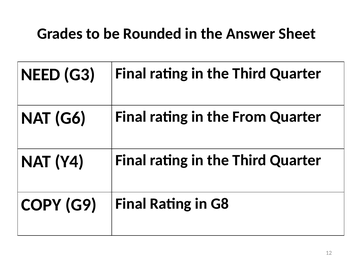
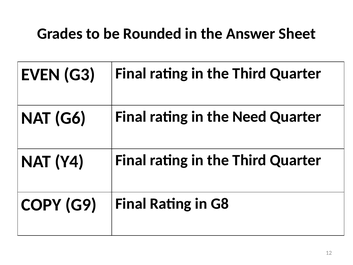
NEED: NEED -> EVEN (41, 75)
From: From -> Need (249, 117)
